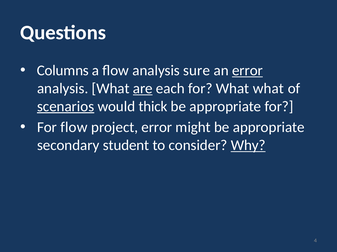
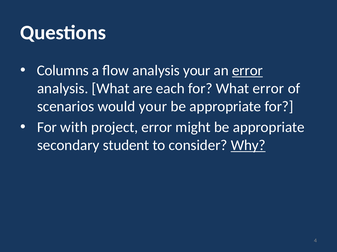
analysis sure: sure -> your (197, 71)
are underline: present -> none (143, 89)
What what: what -> error (268, 89)
scenarios underline: present -> none (66, 107)
would thick: thick -> your (153, 107)
For flow: flow -> with (74, 128)
